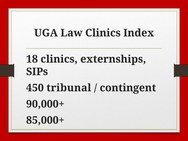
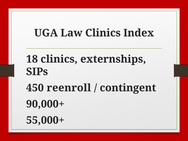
tribunal: tribunal -> reenroll (69, 88)
85,000+: 85,000+ -> 55,000+ (45, 120)
